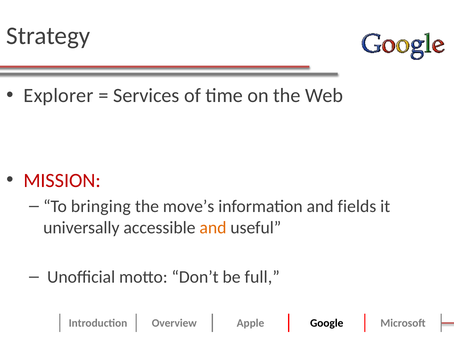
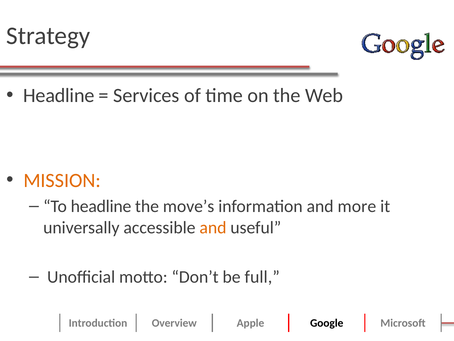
Explorer: Explorer -> Headline (59, 95)
MISSION colour: red -> orange (62, 180)
To bringing: bringing -> headline (101, 206)
fields: fields -> more (357, 206)
